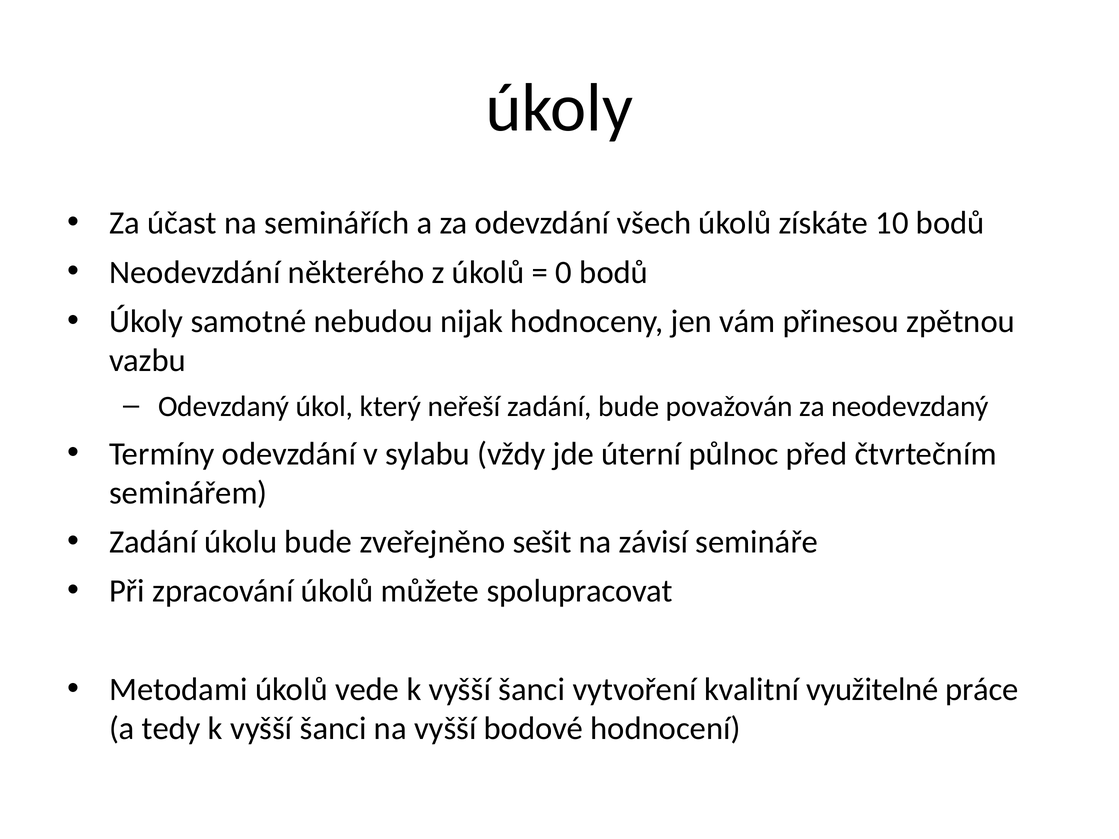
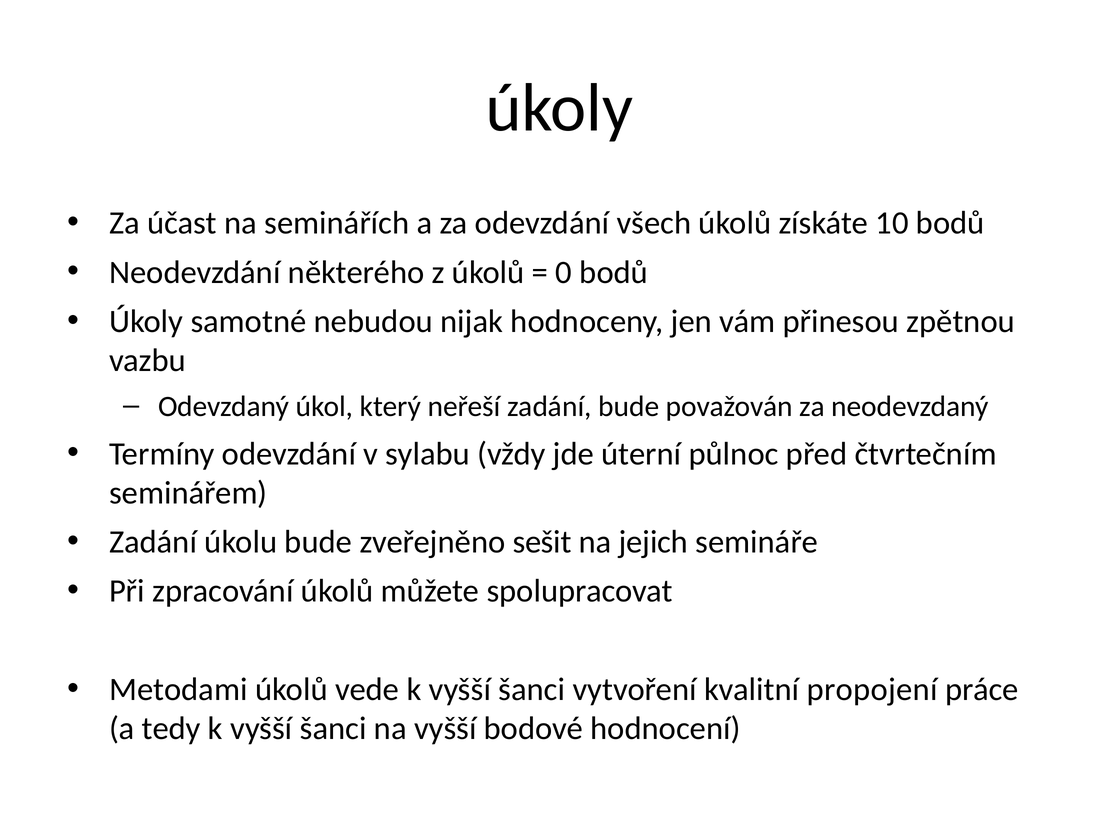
závisí: závisí -> jejich (653, 542)
využitelné: využitelné -> propojení (872, 690)
